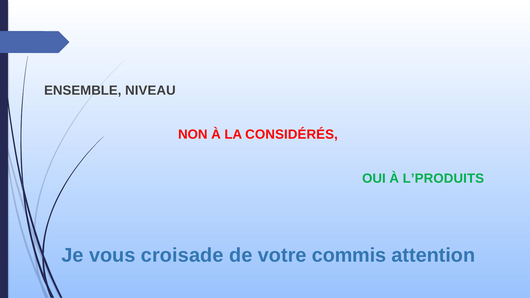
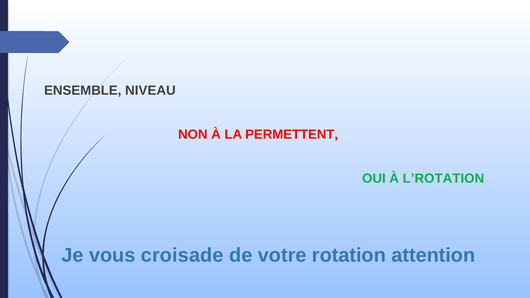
CONSIDÉRÉS: CONSIDÉRÉS -> PERMETTENT (292, 134)
L’PRODUITS: L’PRODUITS -> L’ROTATION (443, 178)
commis: commis -> rotation (349, 255)
